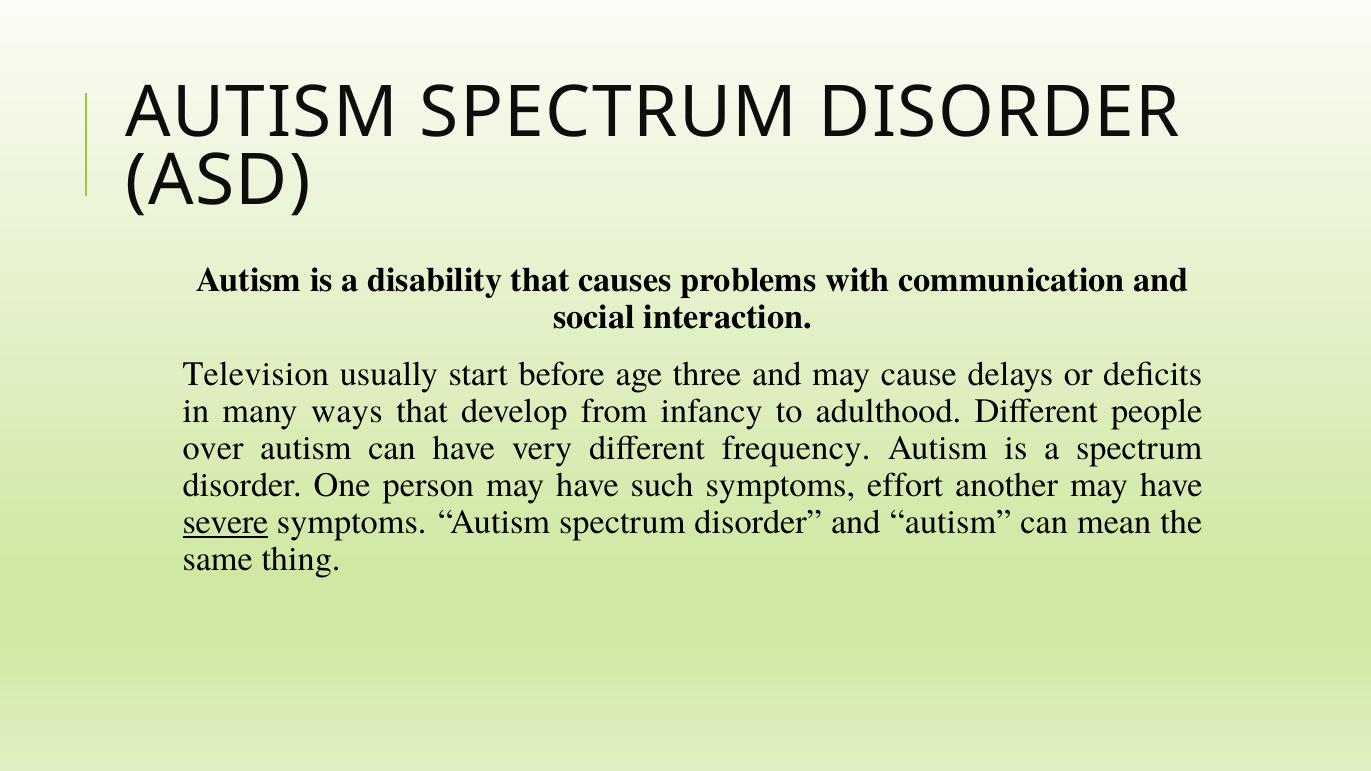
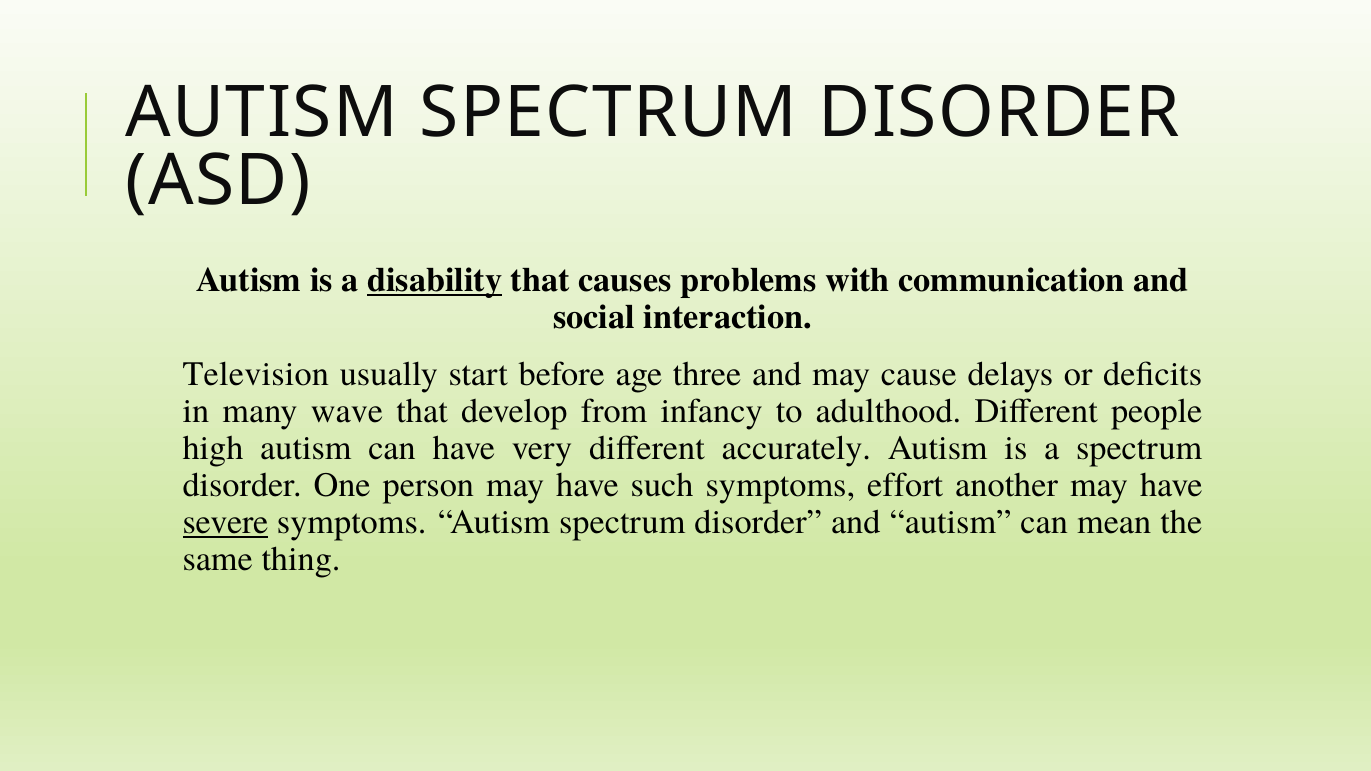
disability underline: none -> present (435, 281)
ways: ways -> wave (347, 412)
over: over -> high (213, 449)
frequency: frequency -> accurately (796, 449)
